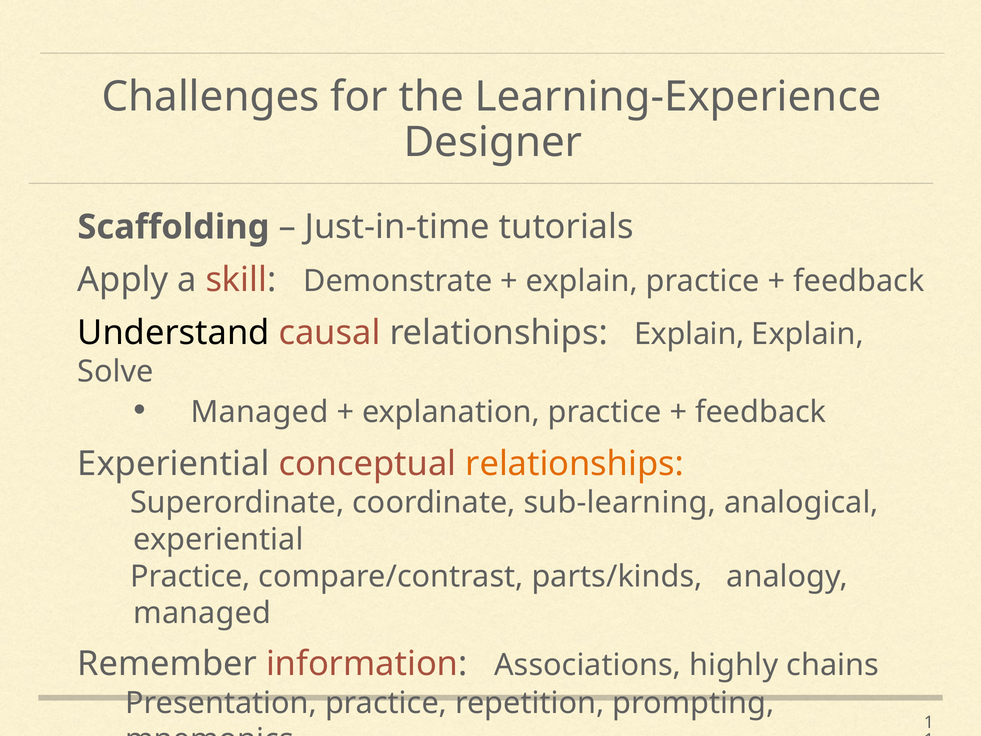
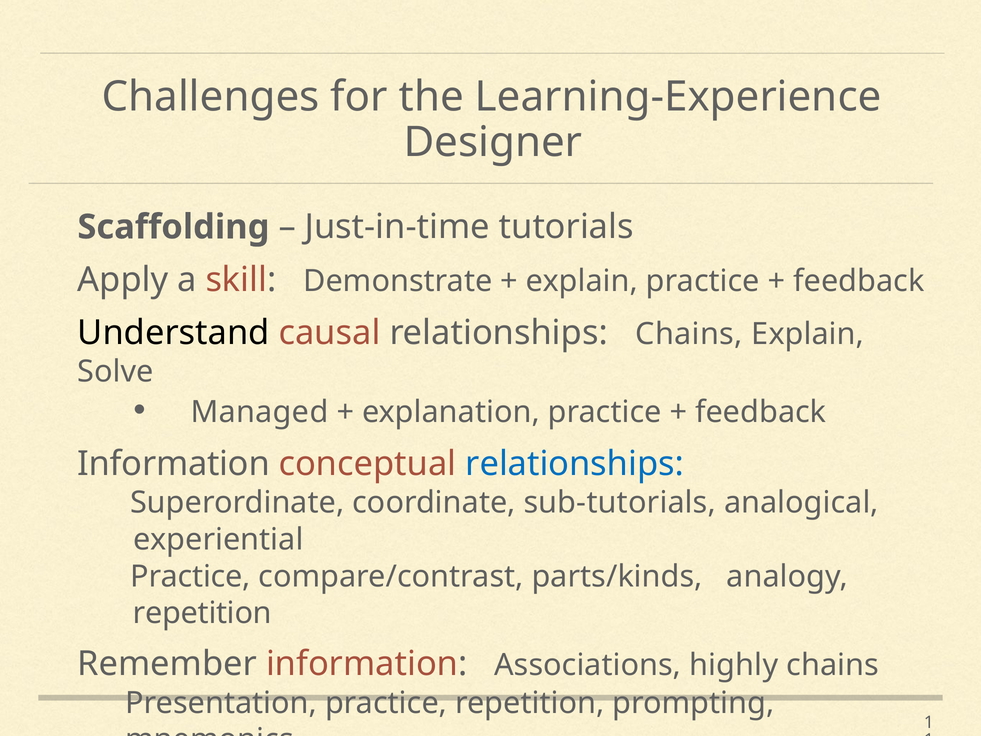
relationships Explain: Explain -> Chains (689, 334)
Experiential: Experiential -> Information (174, 464)
relationships colour: orange -> blue (575, 464)
sub-learning: sub-learning -> sub-tutorials (620, 503)
managed: managed -> repetition (202, 613)
